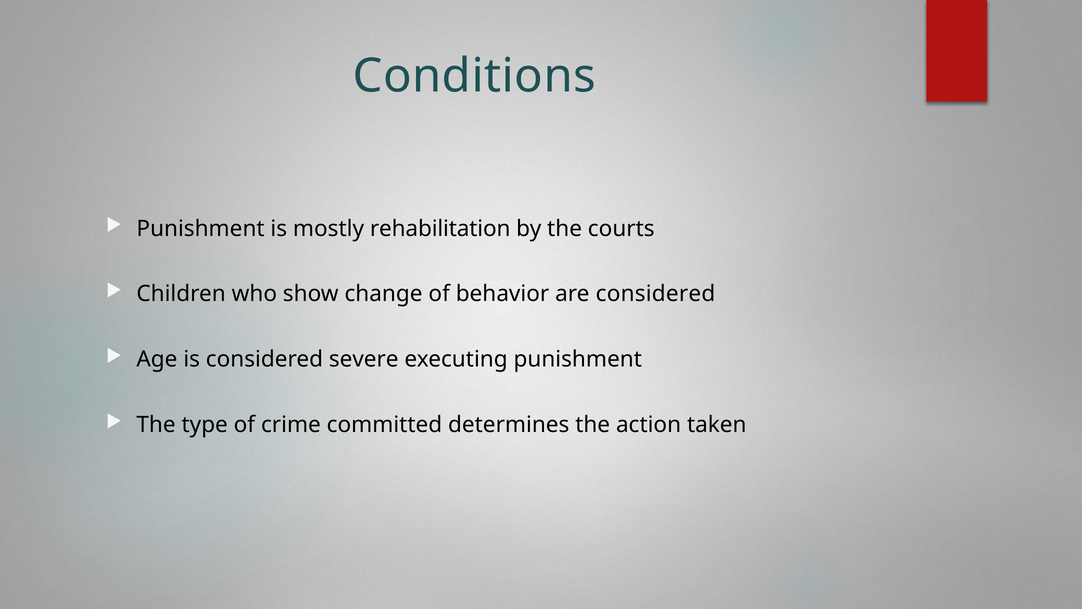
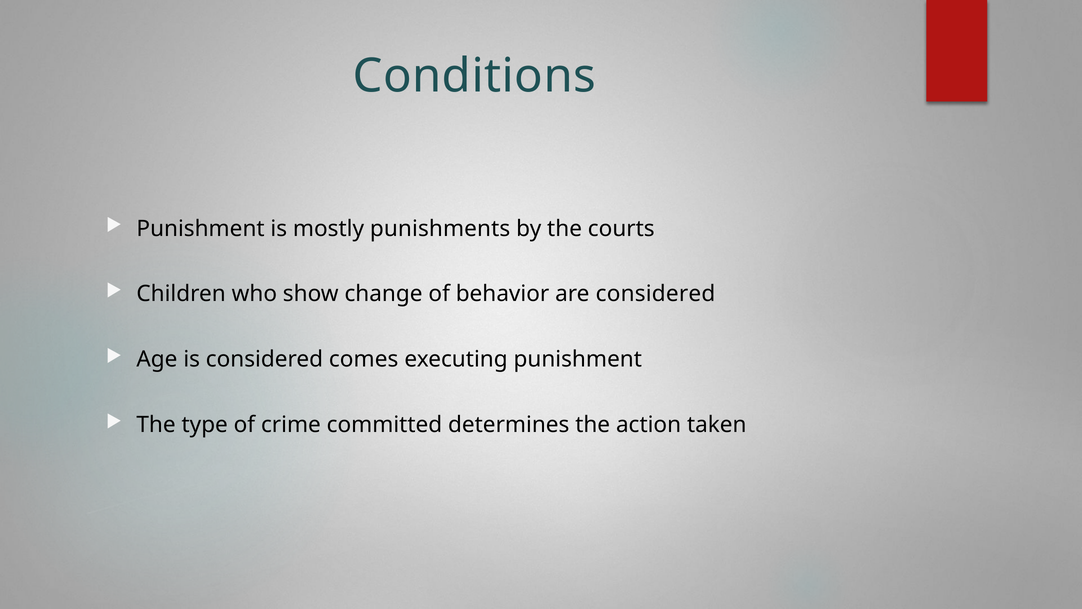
rehabilitation: rehabilitation -> punishments (440, 228)
severe: severe -> comes (364, 359)
